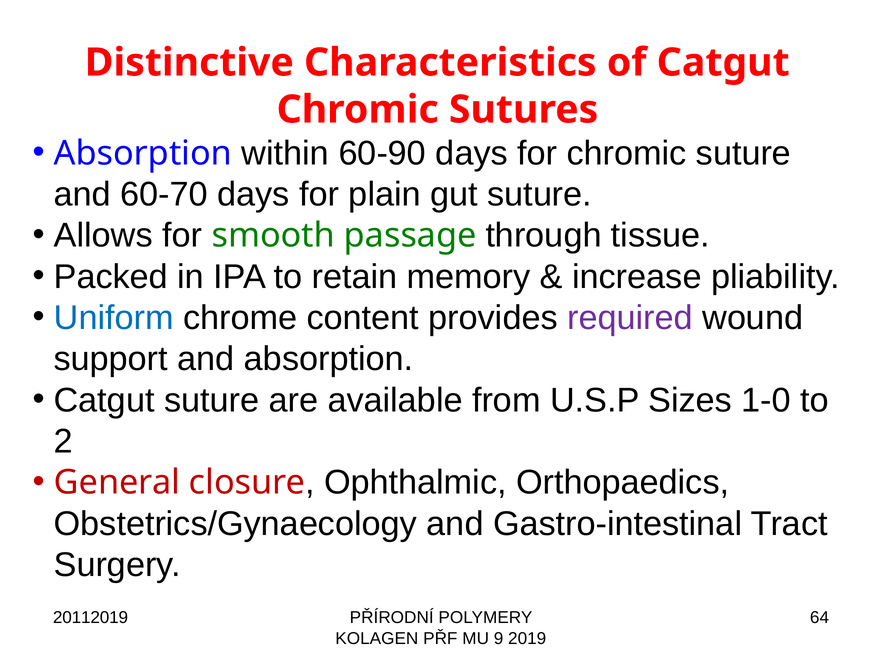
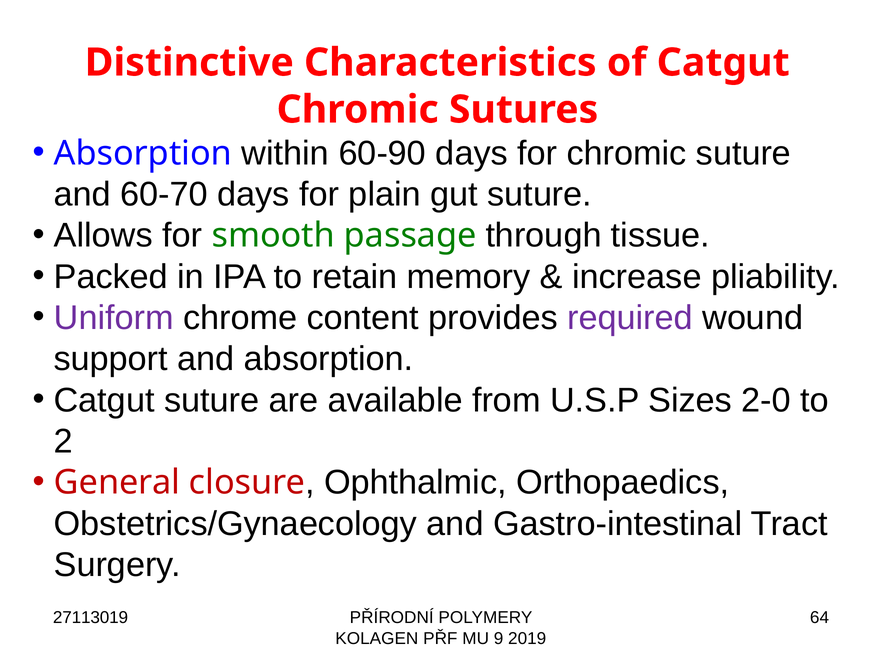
Uniform colour: blue -> purple (114, 318)
1-0: 1-0 -> 2-0 (766, 401)
20112019: 20112019 -> 27113019 (91, 618)
